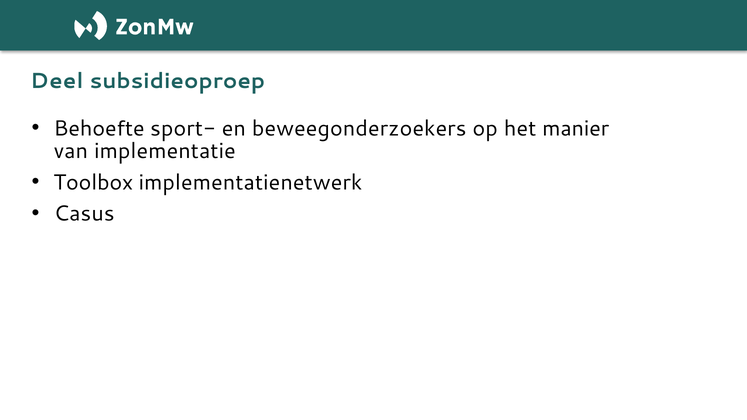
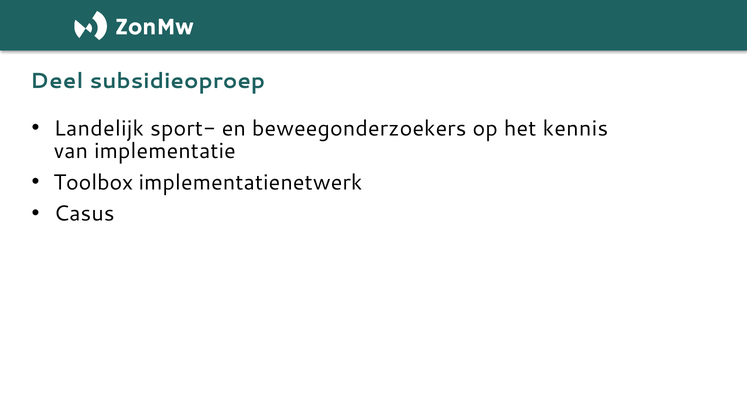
Behoefte: Behoefte -> Landelijk (99, 129)
manier: manier -> kennis (575, 129)
